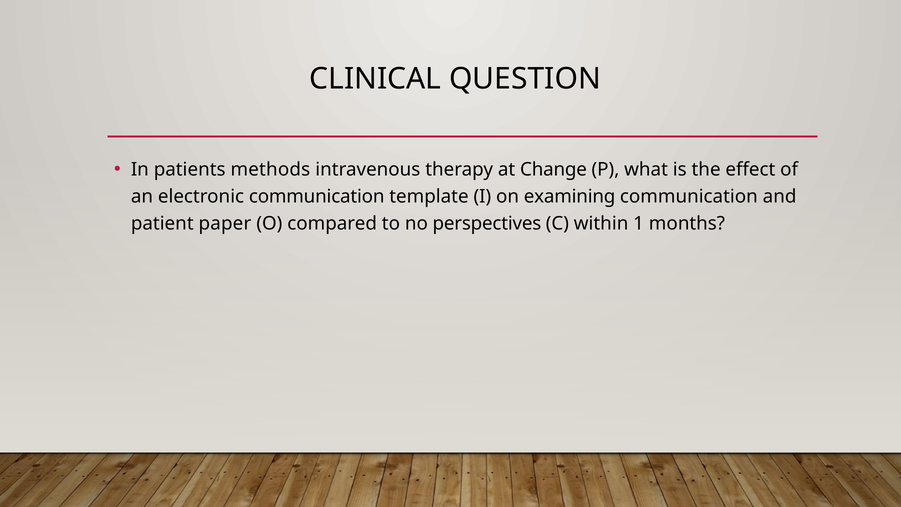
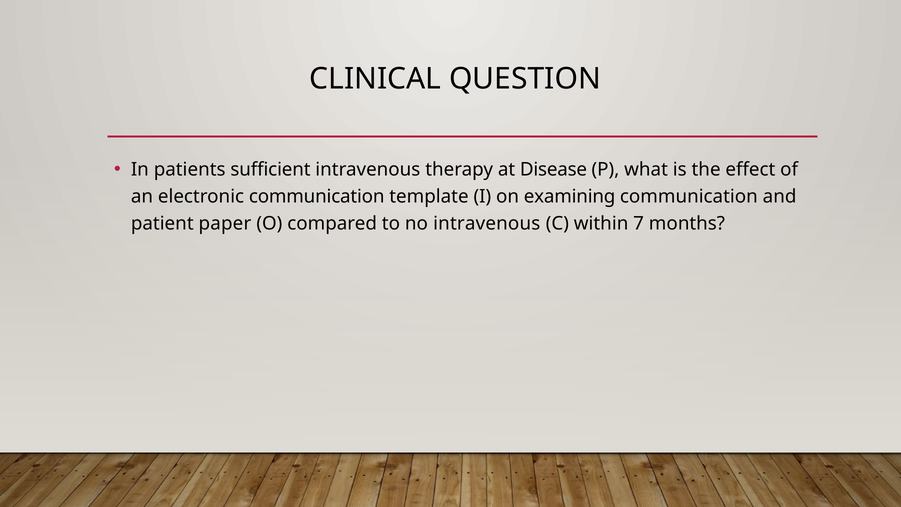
methods: methods -> sufficient (271, 169)
Change: Change -> Disease (553, 169)
no perspectives: perspectives -> intravenous (487, 223)
1: 1 -> 7 (639, 223)
